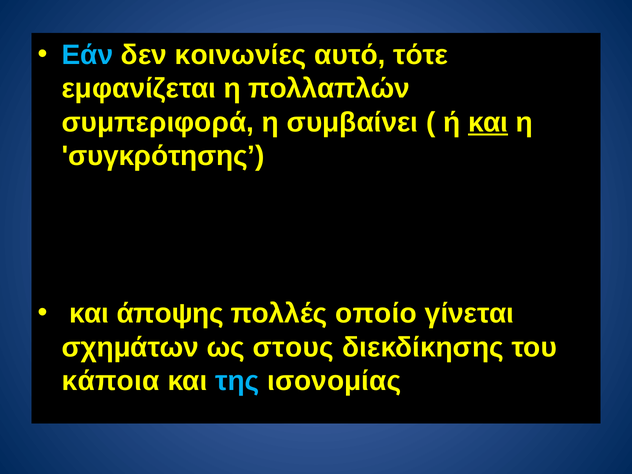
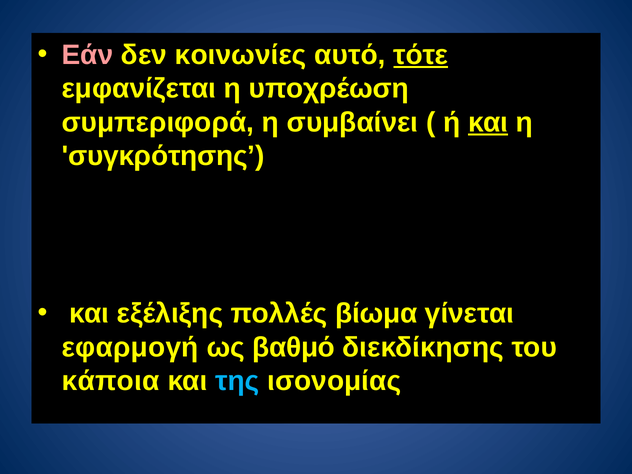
Εάν colour: light blue -> pink (87, 55)
τότε underline: none -> present (421, 55)
πολλαπλών: πολλαπλών -> υποχρέωση (329, 89)
άποψης: άποψης -> εξέλιξης (170, 314)
οποίο: οποίο -> βίωμα (376, 314)
σχημάτων: σχημάτων -> εφαρμογή (130, 347)
στους: στους -> βαθμό (294, 347)
